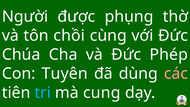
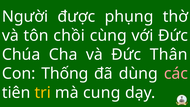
Phép: Phép -> Thân (169, 55)
Tuyên: Tuyên -> Thống (65, 74)
tri colour: light blue -> yellow (43, 93)
